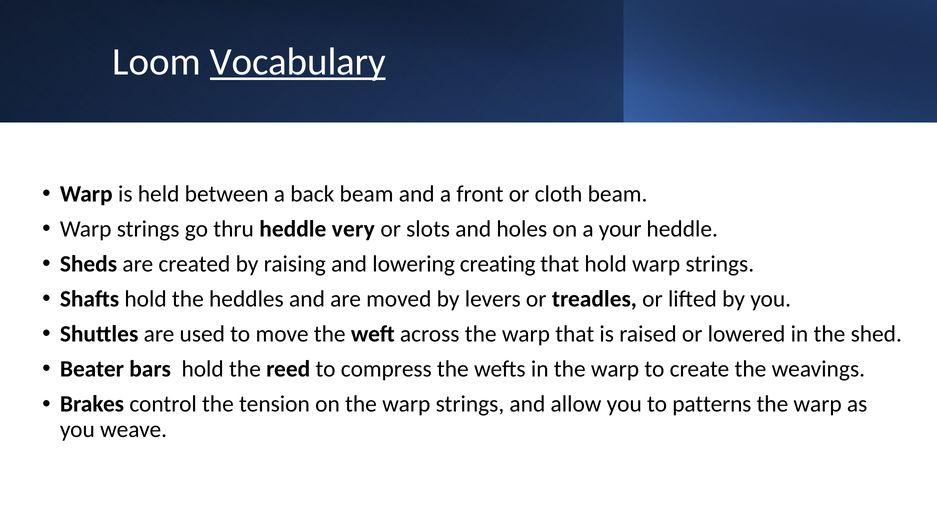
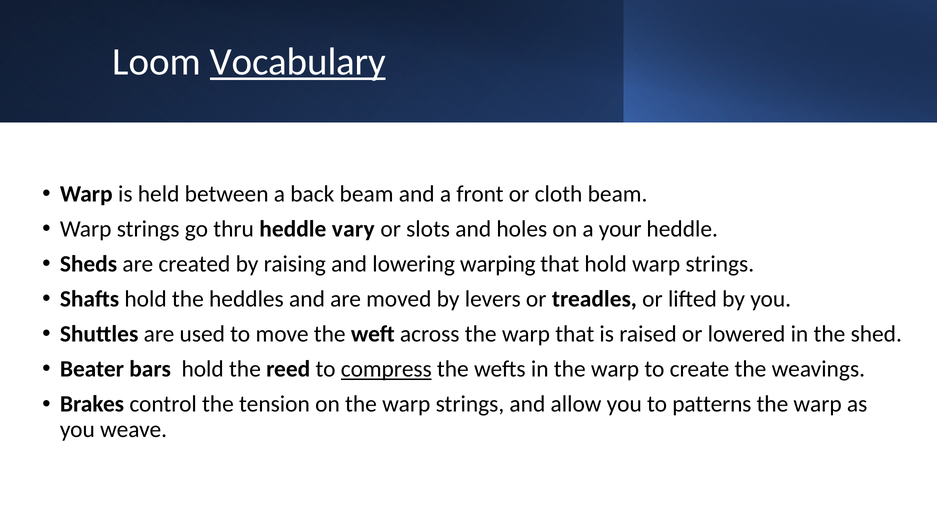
very: very -> vary (353, 229)
creating: creating -> warping (498, 264)
compress underline: none -> present (386, 369)
